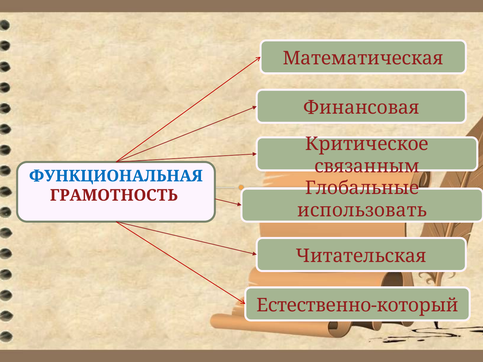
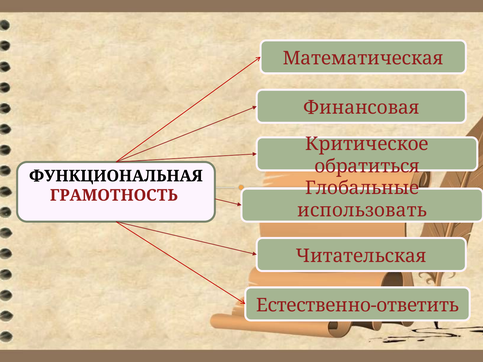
связанным: связанным -> обратиться (367, 167)
ФУНКЦИОНАЛЬНАЯ colour: blue -> black (116, 176)
Естественно-который: Естественно-который -> Естественно-ответить (358, 305)
